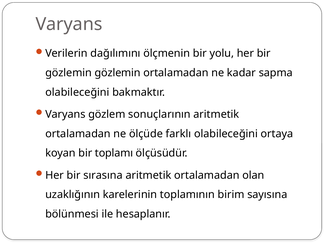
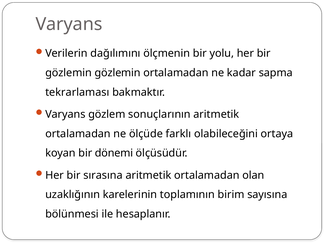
olabileceğini: olabileceğini -> tekrarlaması (77, 92)
toplamı: toplamı -> dönemi (114, 153)
